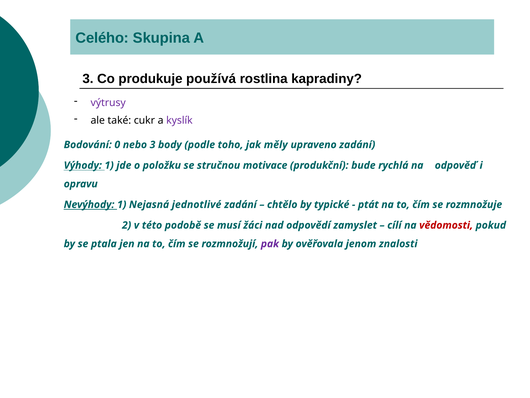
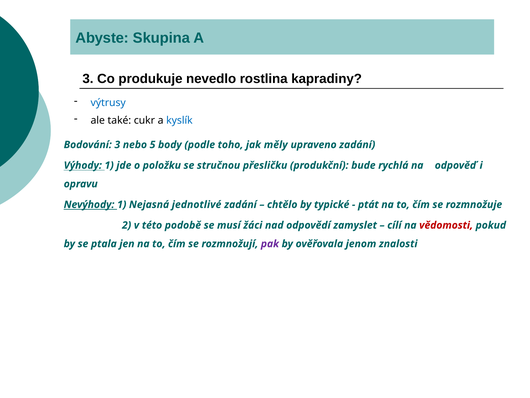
Celého: Celého -> Abyste (102, 38)
používá: používá -> nevedlo (211, 79)
výtrusy colour: purple -> blue (108, 103)
kyslík colour: purple -> blue (179, 120)
Bodování 0: 0 -> 3 (117, 145)
nebo 3: 3 -> 5 (153, 145)
motivace: motivace -> přesličku (265, 165)
